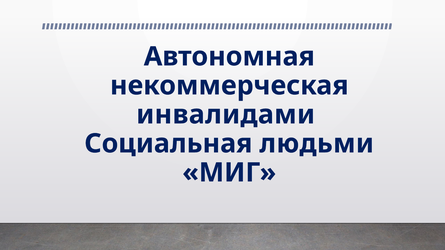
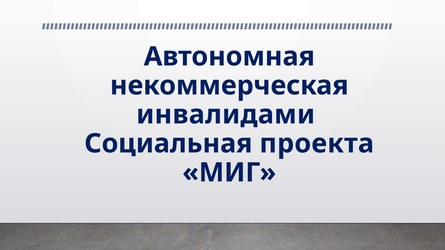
людьми: людьми -> проекта (317, 144)
